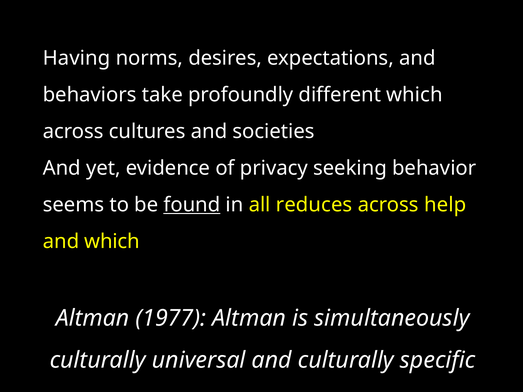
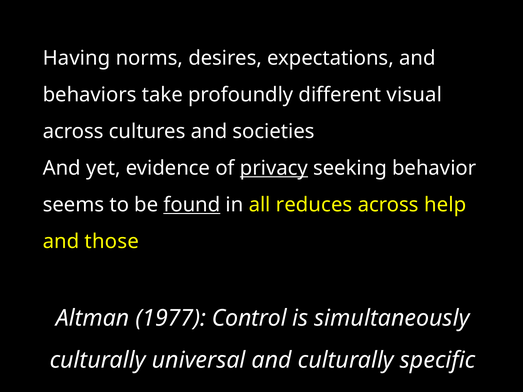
different which: which -> visual (414, 95)
privacy underline: none -> present (274, 168)
and which: which -> those (112, 241)
1977 Altman: Altman -> Control (249, 318)
